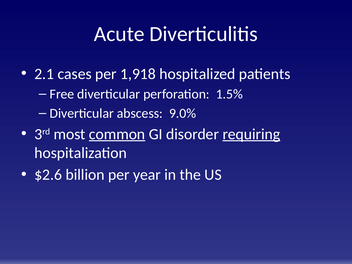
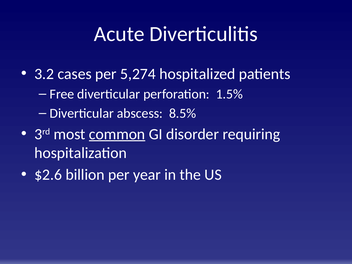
2.1: 2.1 -> 3.2 (44, 74)
1,918: 1,918 -> 5,274 (138, 74)
9.0%: 9.0% -> 8.5% (183, 113)
requiring underline: present -> none (251, 134)
